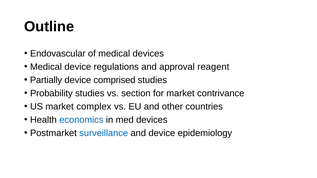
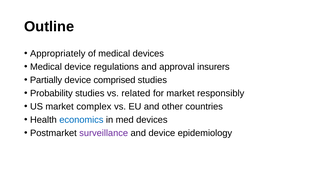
Endovascular: Endovascular -> Appropriately (58, 54)
reagent: reagent -> insurers (213, 67)
section: section -> related (136, 93)
contrivance: contrivance -> responsibly (221, 93)
surveillance colour: blue -> purple (104, 133)
